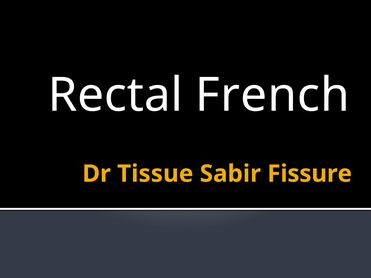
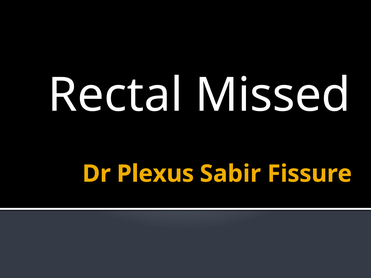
French: French -> Missed (273, 95)
Tissue: Tissue -> Plexus (155, 174)
